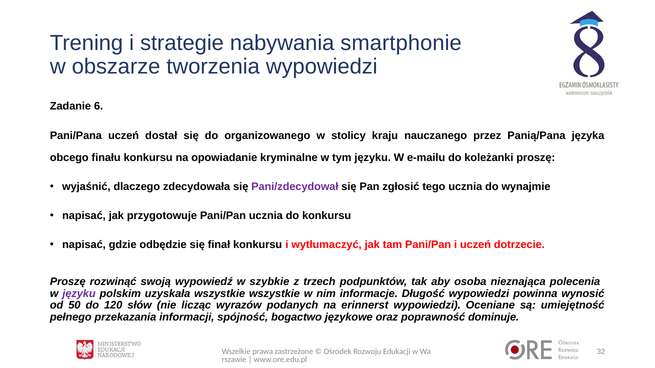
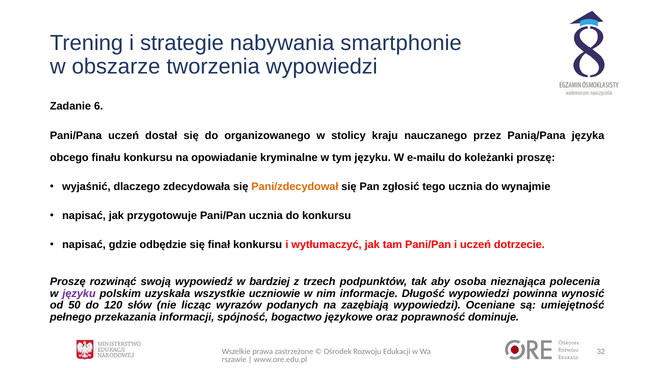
Pani/zdecydował colour: purple -> orange (295, 187)
szybkie: szybkie -> bardziej (270, 282)
wszystkie wszystkie: wszystkie -> uczniowie (275, 294)
erinnerst: erinnerst -> zazębiają (365, 306)
